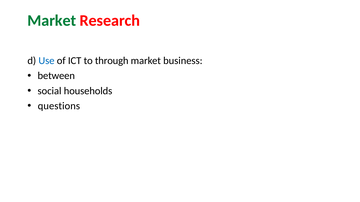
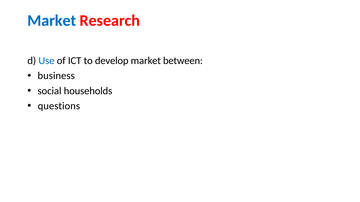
Market colour: green -> blue (52, 21)
through: through -> develop (112, 61)
business: business -> between (183, 61)
between: between -> business (56, 76)
